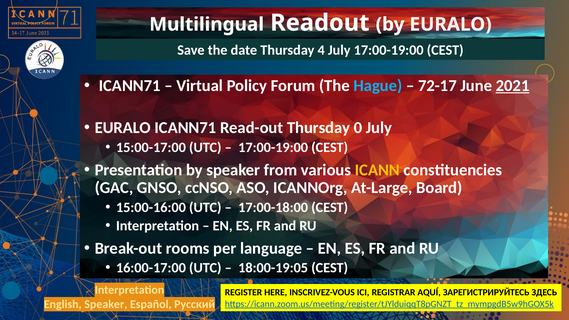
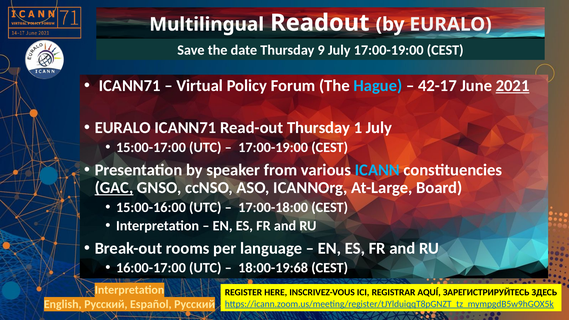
4: 4 -> 9 (321, 50)
72-17: 72-17 -> 42-17 (437, 86)
0: 0 -> 1 (358, 128)
ICANN colour: yellow -> light blue (377, 170)
GAC underline: none -> present (114, 188)
18:00-19:05: 18:00-19:05 -> 18:00-19:68 (273, 268)
English Speaker: Speaker -> Русский (106, 304)
